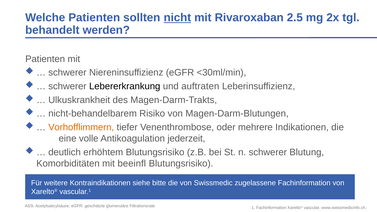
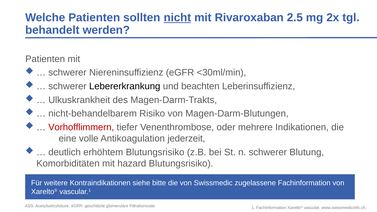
auftraten: auftraten -> beachten (200, 86)
Vorhofflimmern colour: orange -> red (81, 127)
beeinfl: beeinfl -> hazard (132, 164)
